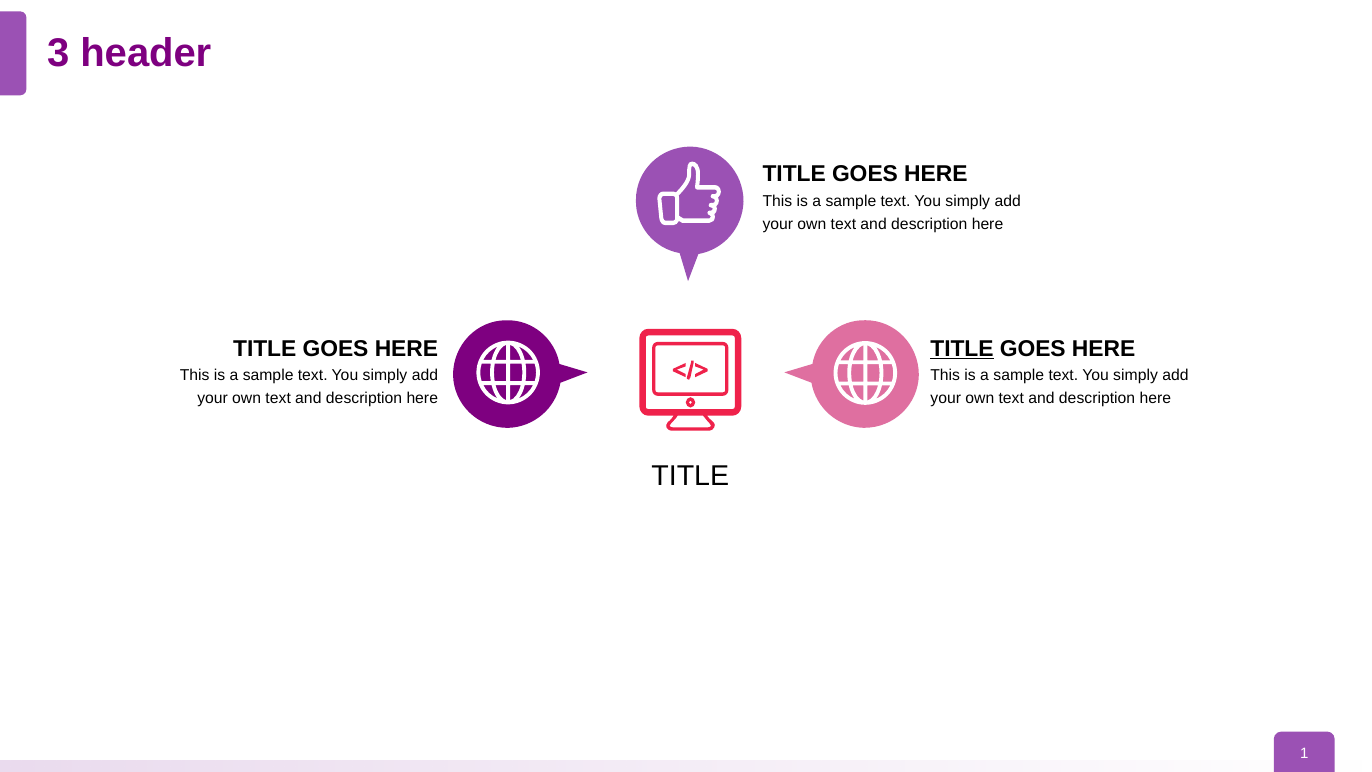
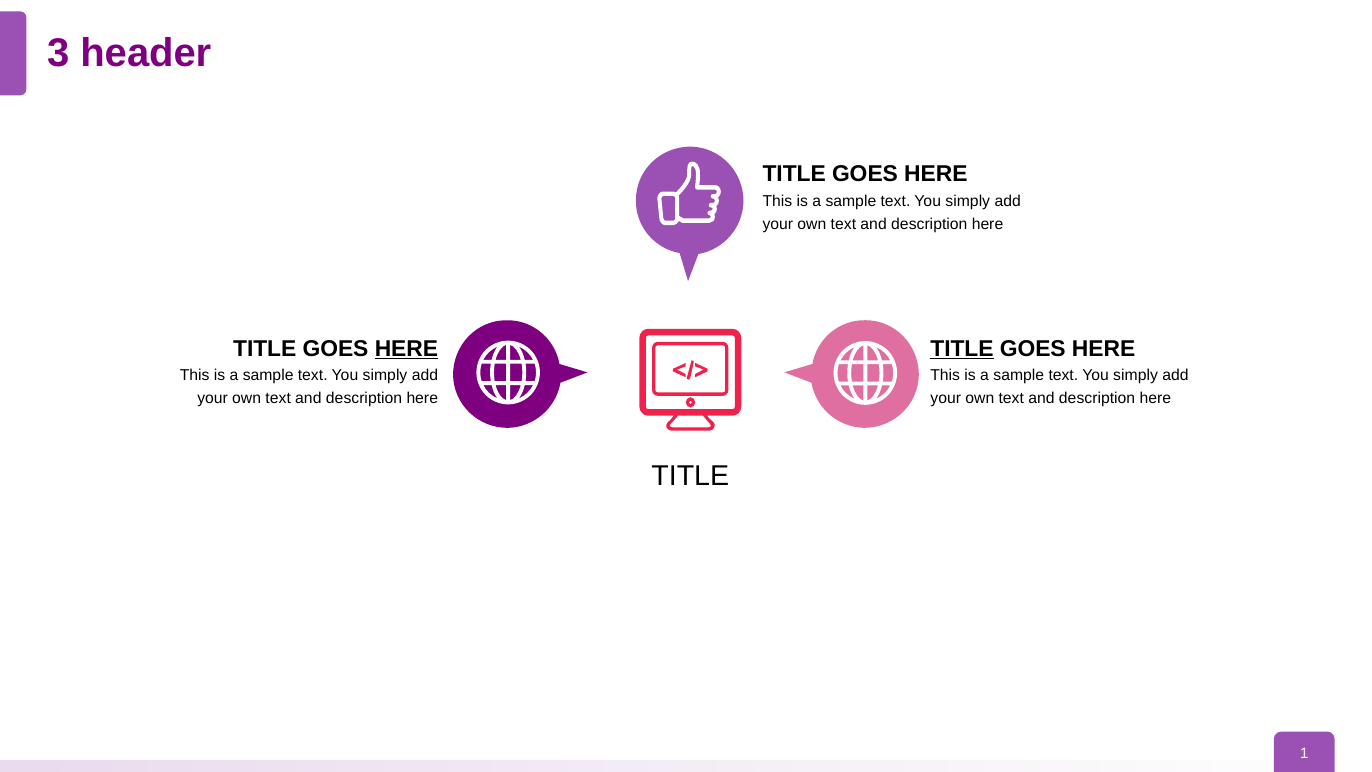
HERE underline: none -> present (406, 349)
